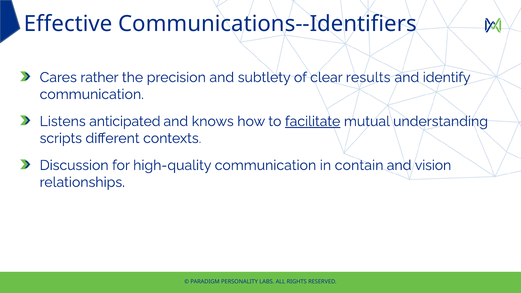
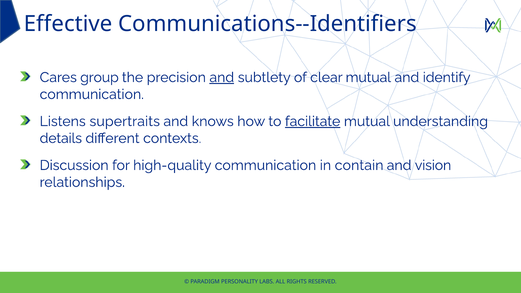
rather: rather -> group (99, 77)
and underline: none -> present (222, 77)
clear results: results -> mutual (368, 77)
anticipated: anticipated -> supertraits (125, 121)
scripts: scripts -> details (61, 138)
